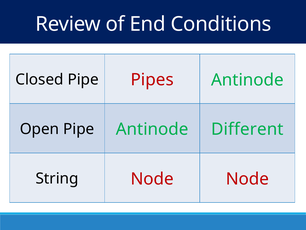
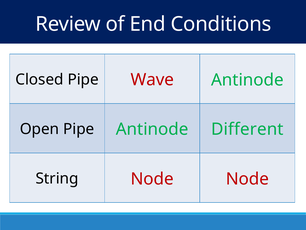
Pipes: Pipes -> Wave (152, 79)
